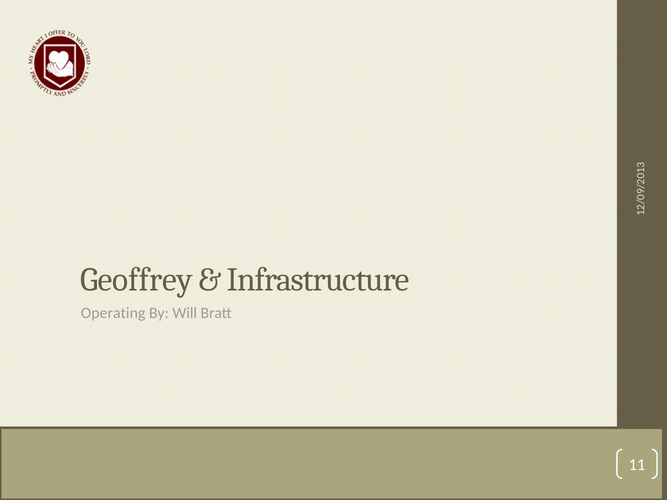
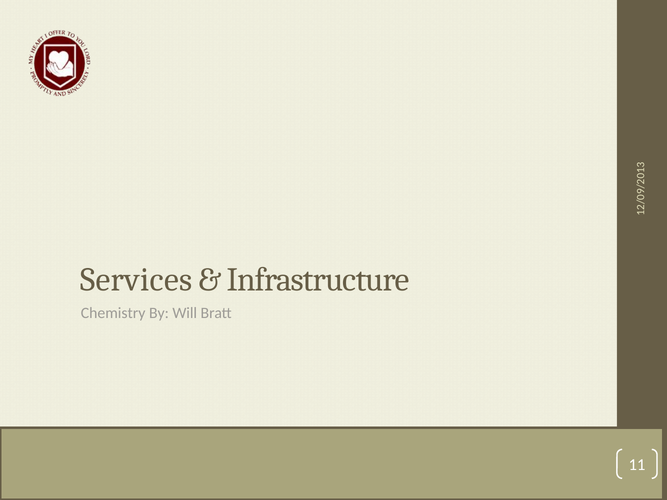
Geoffrey: Geoffrey -> Services (136, 280)
Operating: Operating -> Chemistry (113, 313)
